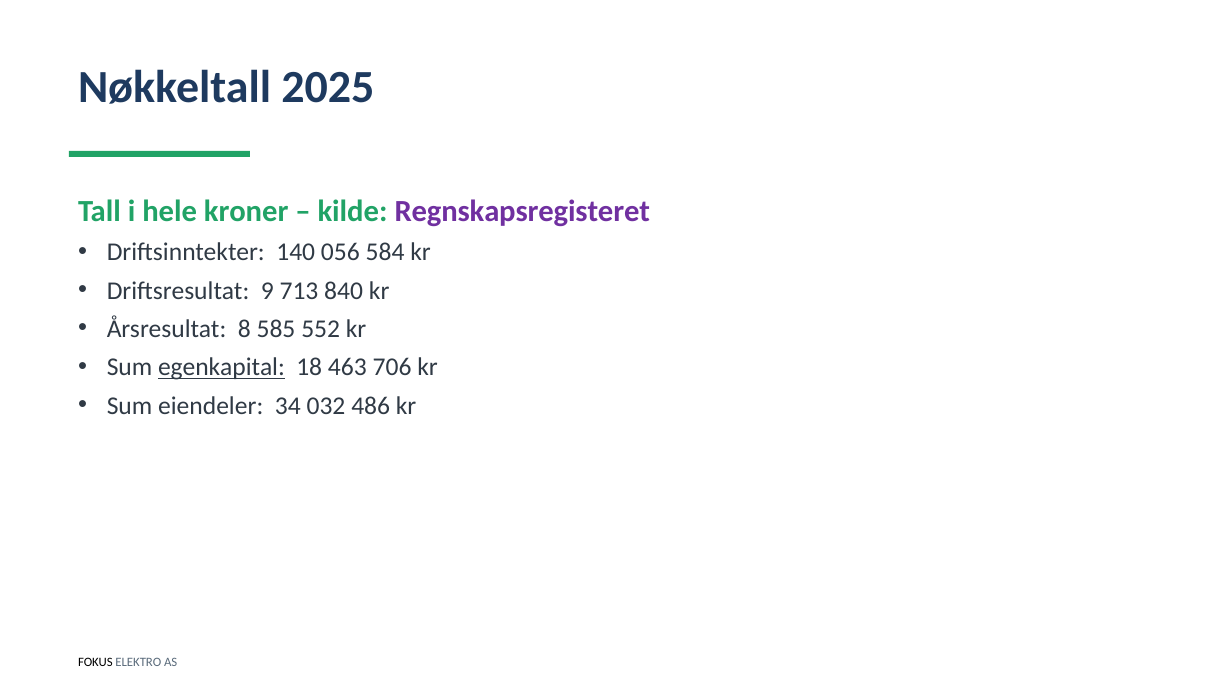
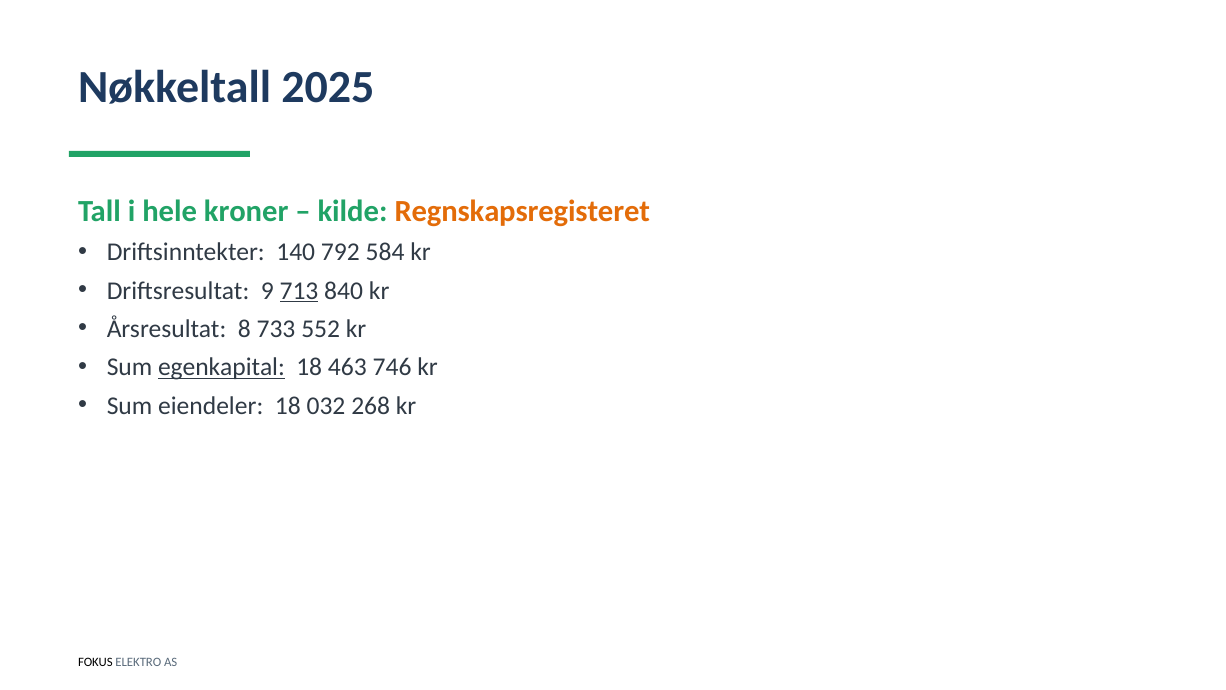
Regnskapsregisteret colour: purple -> orange (522, 211)
056: 056 -> 792 (340, 252)
713 underline: none -> present (299, 290)
585: 585 -> 733 (276, 329)
706: 706 -> 746 (392, 367)
eiendeler 34: 34 -> 18 (288, 405)
486: 486 -> 268 (371, 405)
